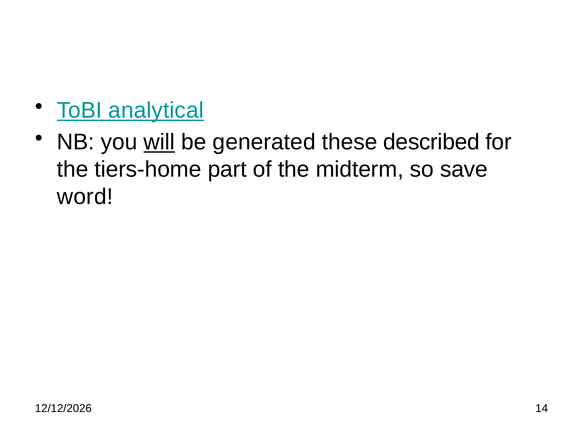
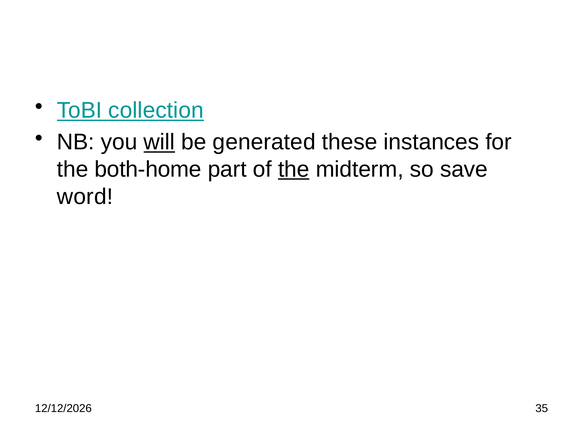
analytical: analytical -> collection (156, 110)
described: described -> instances (431, 142)
tiers-home: tiers-home -> both-home (148, 169)
the underline: none -> present (294, 169)
14: 14 -> 35 (542, 409)
